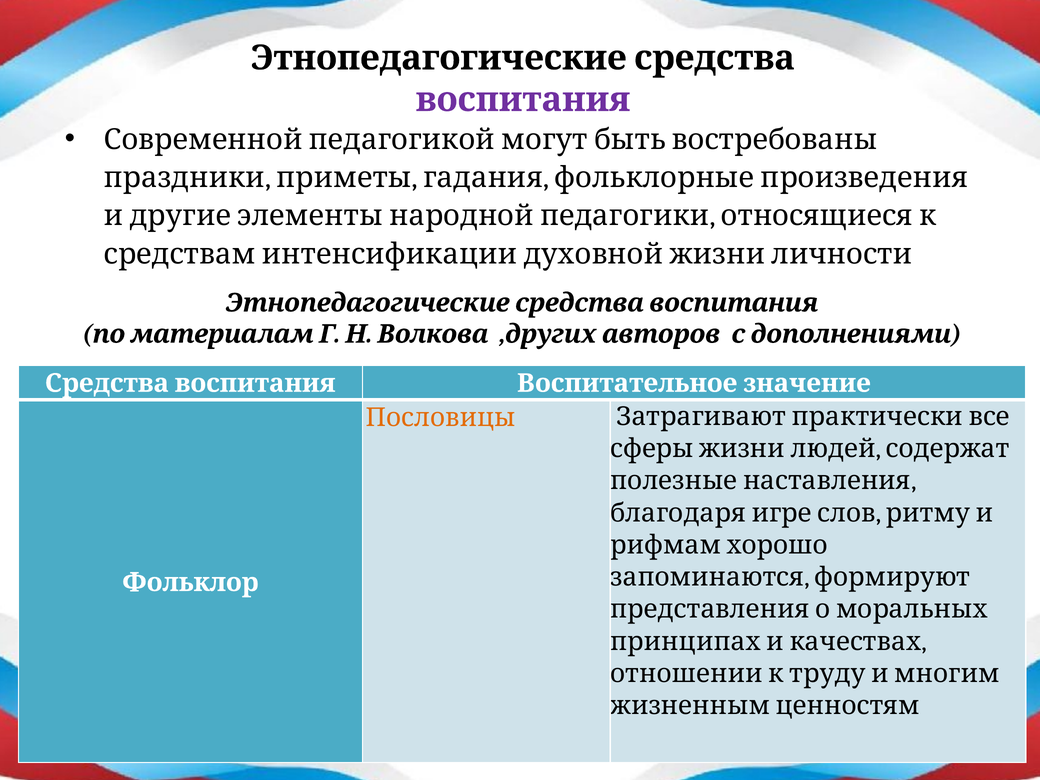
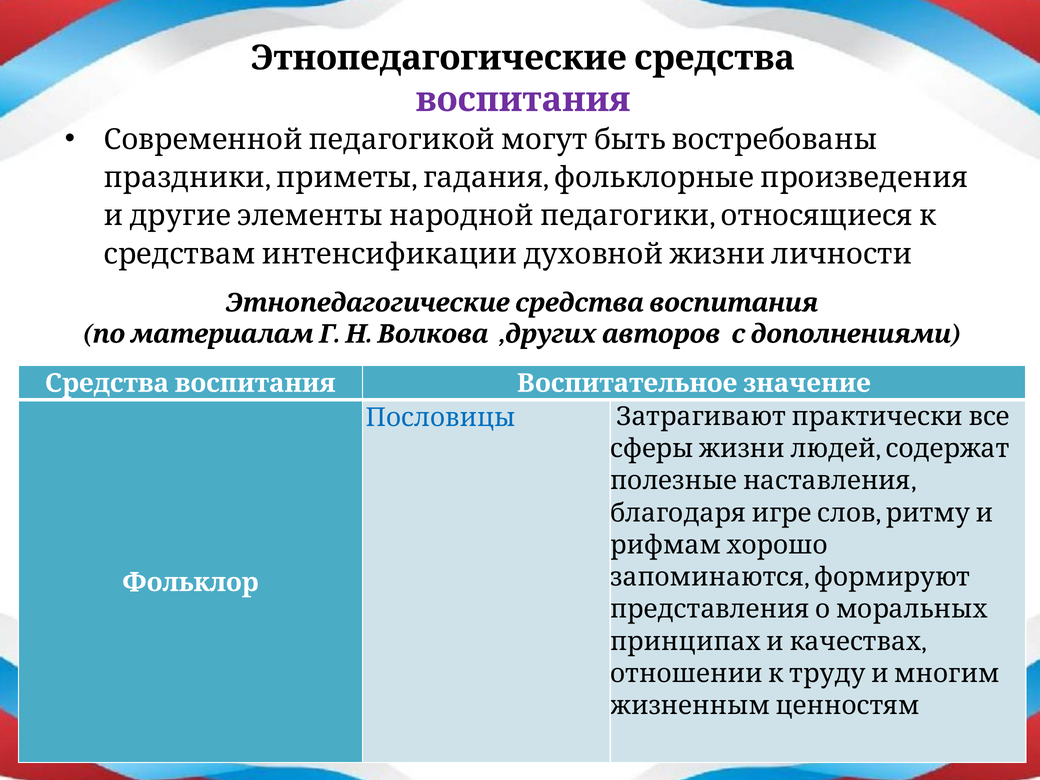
Пословицы colour: orange -> blue (441, 418)
